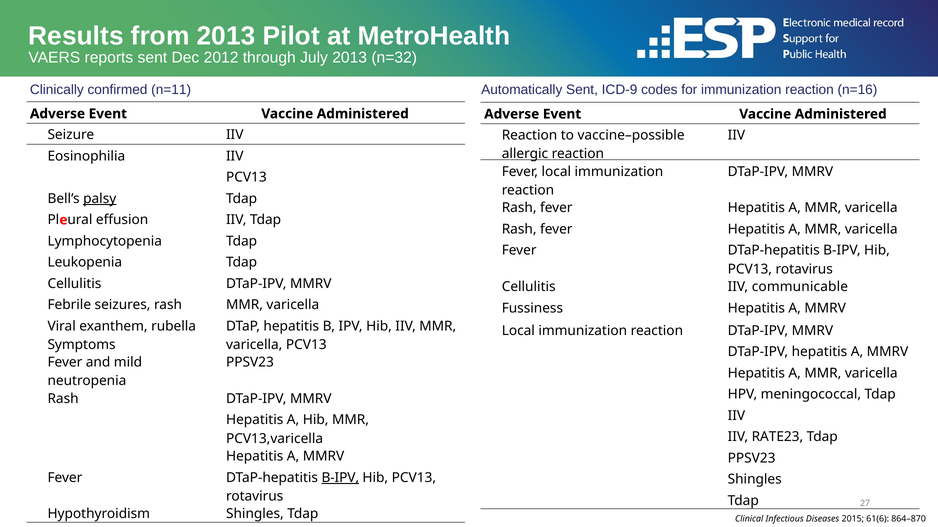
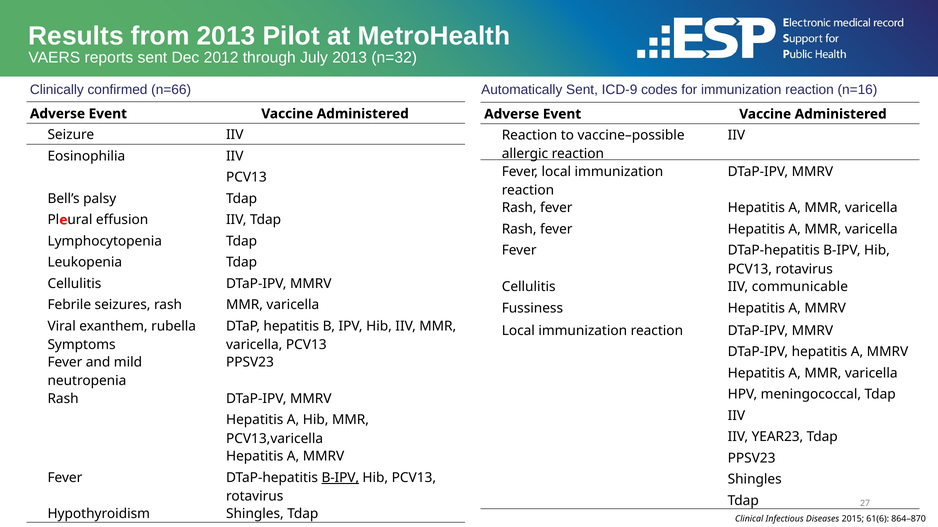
n=11: n=11 -> n=66 (171, 90)
palsy underline: present -> none (100, 199)
RATE23: RATE23 -> YEAR23 (777, 437)
